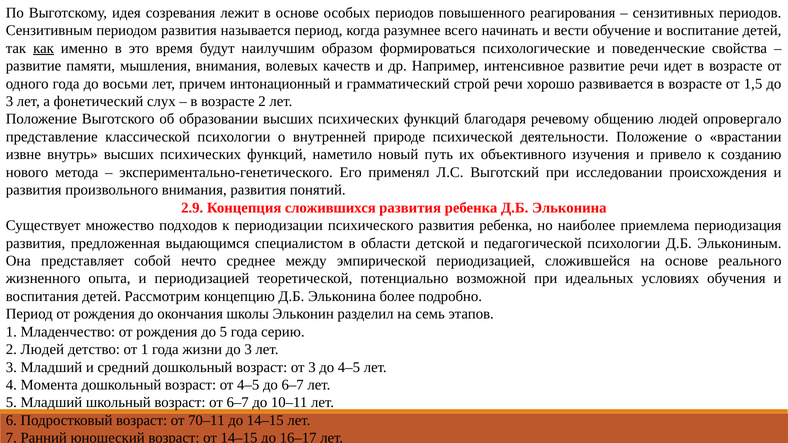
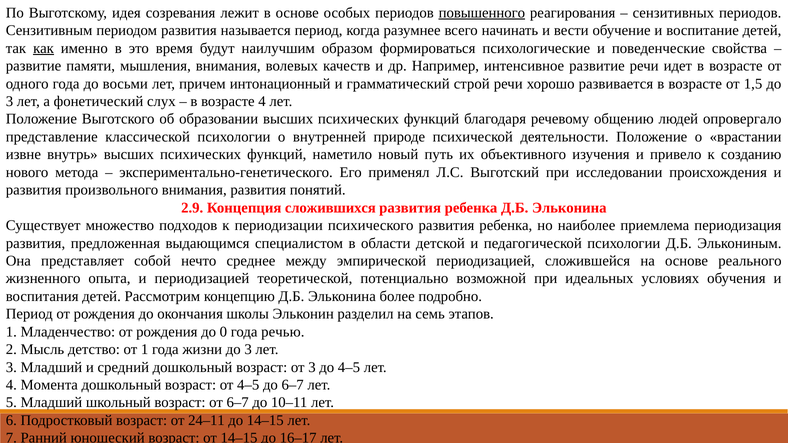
повышенного underline: none -> present (482, 13)
возрасте 2: 2 -> 4 (262, 101)
до 5: 5 -> 0 (223, 332)
серию: серию -> речью (283, 332)
2 Людей: Людей -> Мысль (42, 350)
70–11: 70–11 -> 24–11 (206, 421)
